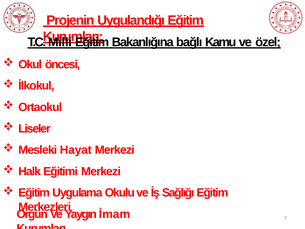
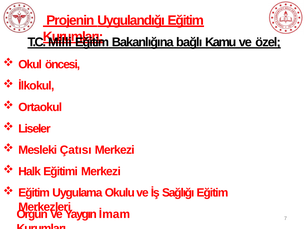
Hayat: Hayat -> Çatısı (76, 150)
